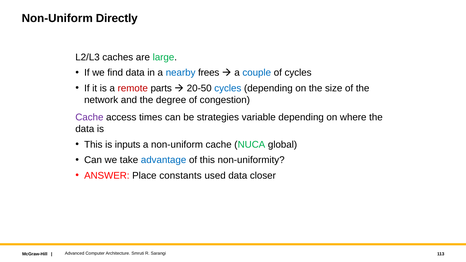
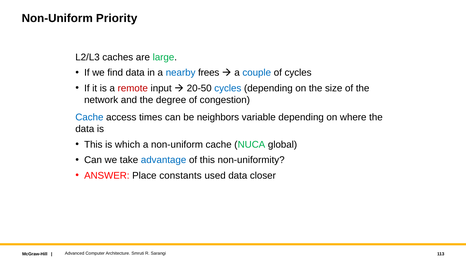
Directly: Directly -> Priority (117, 18)
parts: parts -> input (161, 88)
Cache colour: purple -> blue (89, 117)
strategies: strategies -> neighbors (218, 117)
inputs: inputs -> which (128, 145)
